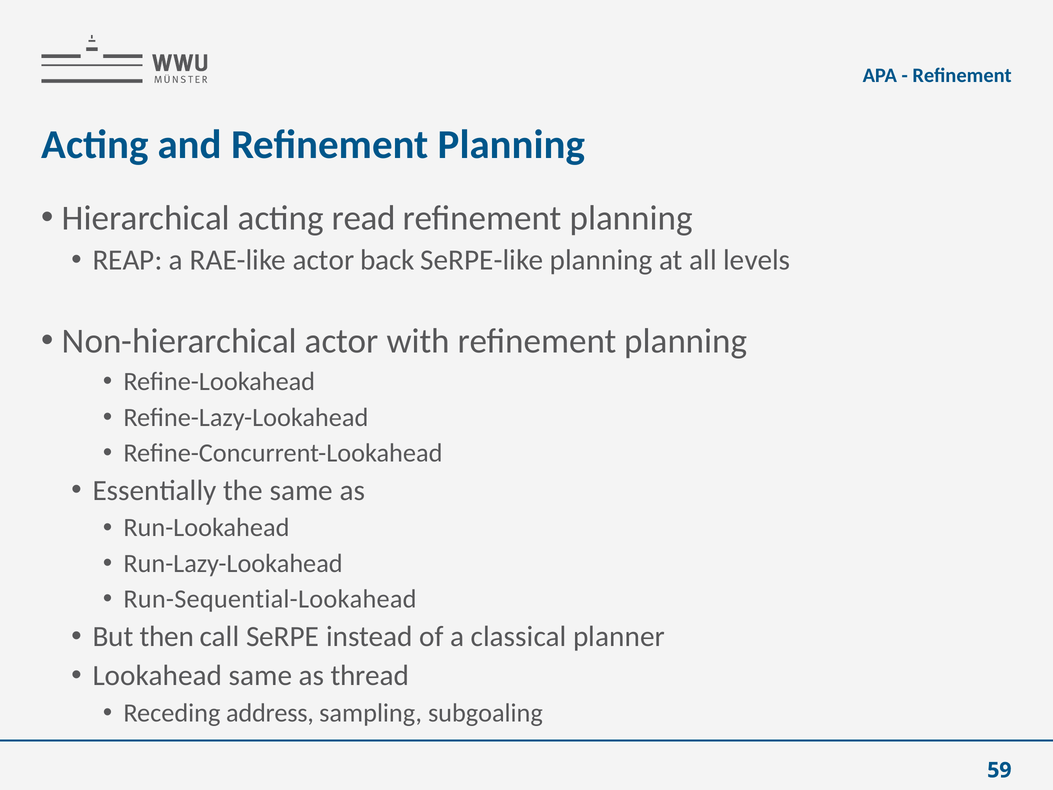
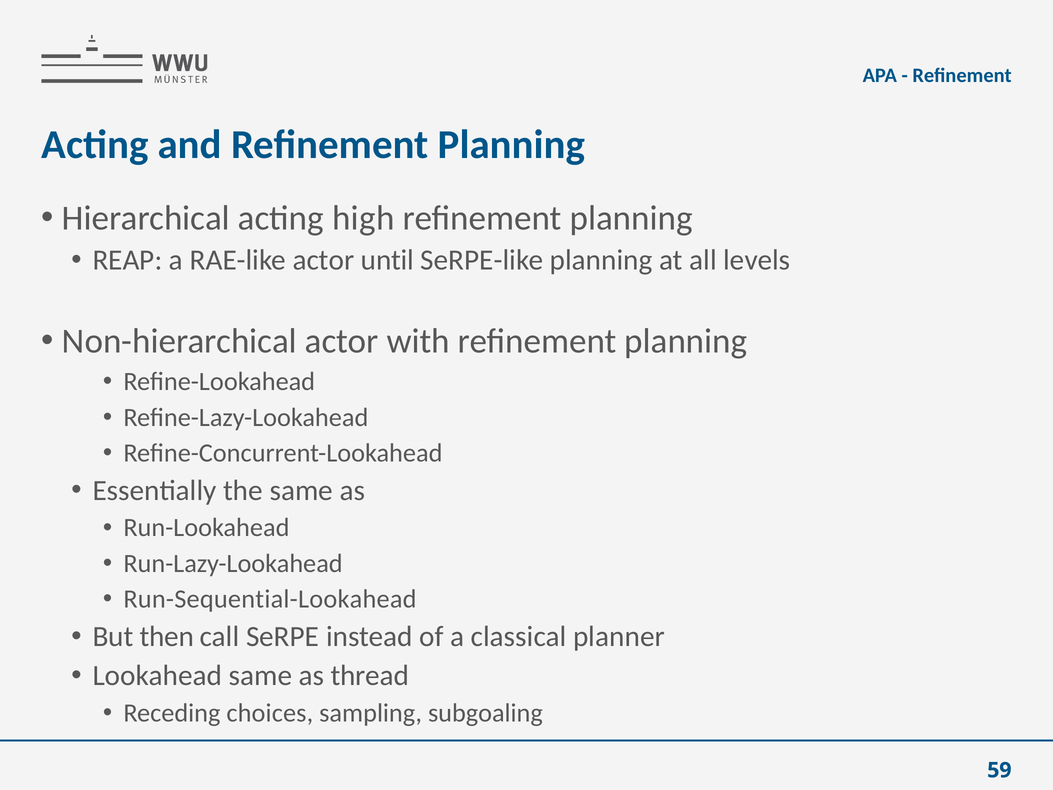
read: read -> high (363, 218)
back: back -> until (387, 260)
address: address -> choices (270, 713)
